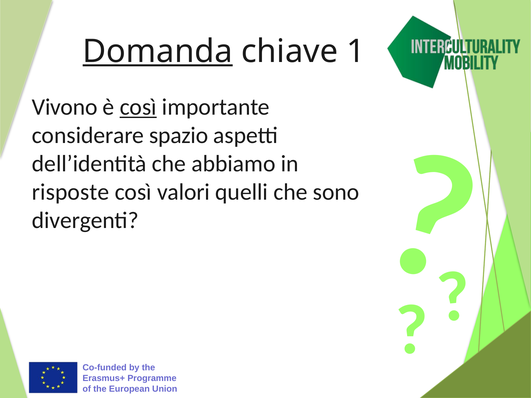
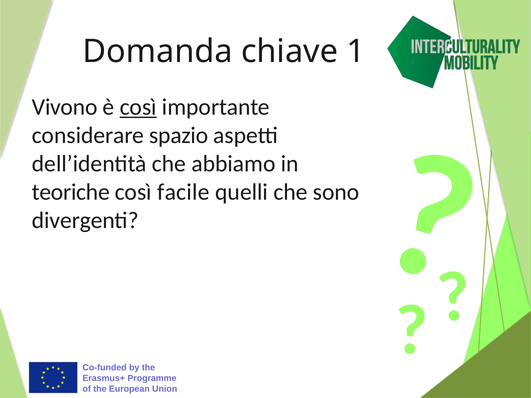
Domanda underline: present -> none (158, 51)
risposte: risposte -> teoriche (71, 192)
valori: valori -> facile (183, 192)
